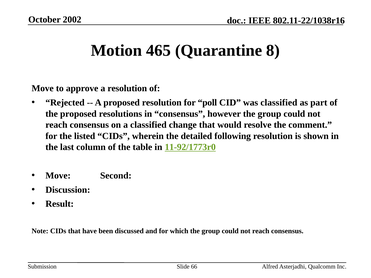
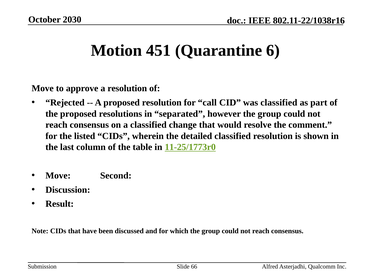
2002: 2002 -> 2030 (72, 20)
465: 465 -> 451 (159, 51)
8: 8 -> 6 (273, 51)
poll: poll -> call (207, 103)
in consensus: consensus -> separated (180, 114)
detailed following: following -> classified (233, 136)
11-92/1773r0: 11-92/1773r0 -> 11-25/1773r0 (190, 147)
